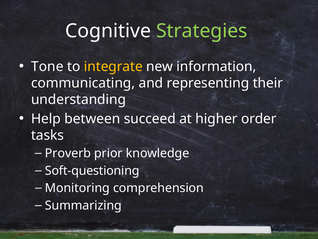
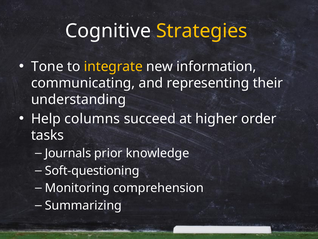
Strategies colour: light green -> yellow (202, 31)
between: between -> columns (92, 119)
Proverb: Proverb -> Journals (68, 153)
